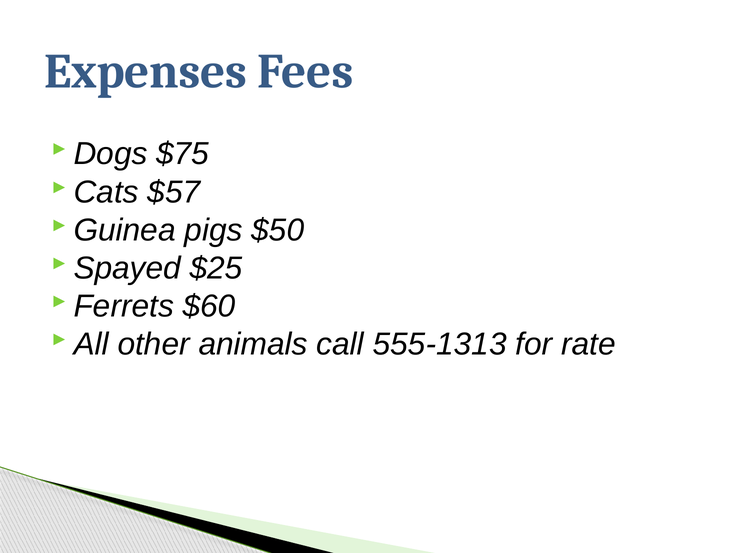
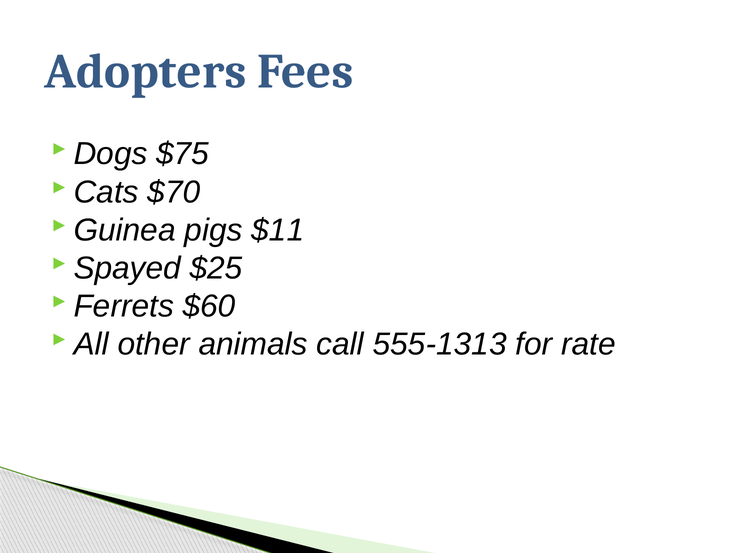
Expenses: Expenses -> Adopters (145, 72)
$57: $57 -> $70 (174, 192)
$50: $50 -> $11 (278, 230)
